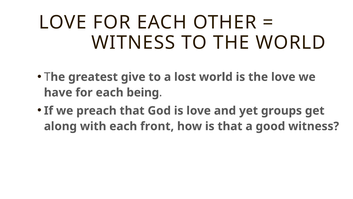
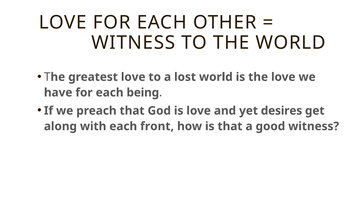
greatest give: give -> love (133, 77)
groups: groups -> desires (282, 110)
